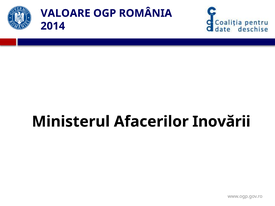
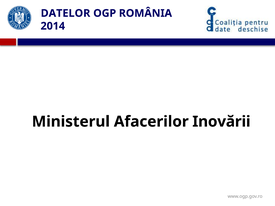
VALOARE: VALOARE -> DATELOR (66, 13)
